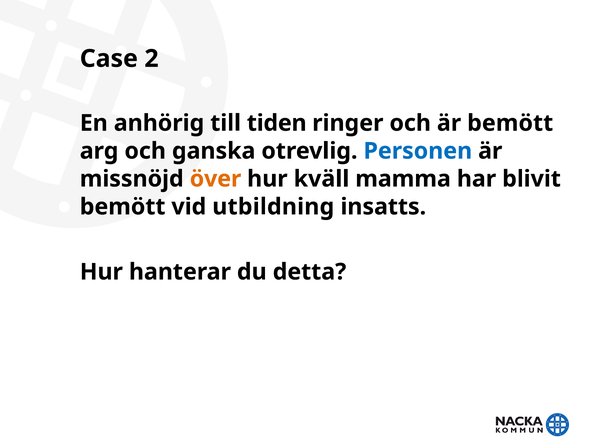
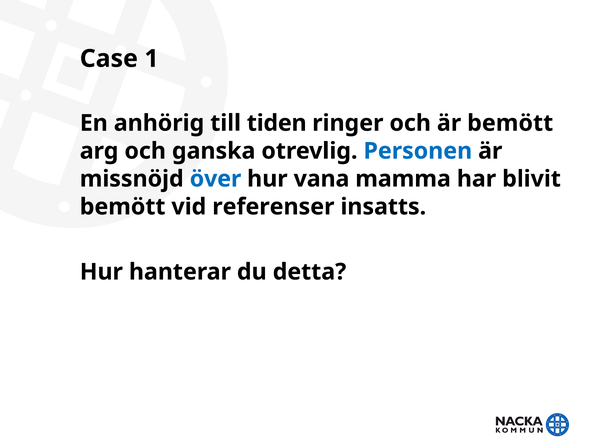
2: 2 -> 1 (152, 59)
över colour: orange -> blue (216, 179)
kväll: kväll -> vana (322, 179)
utbildning: utbildning -> referenser (273, 207)
